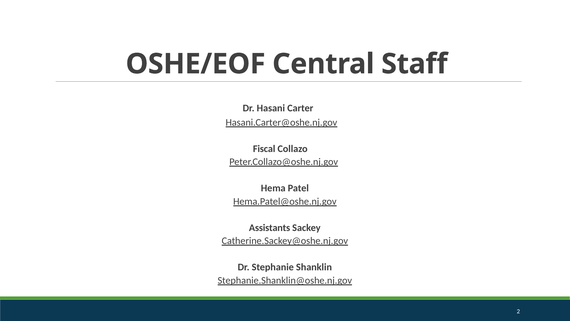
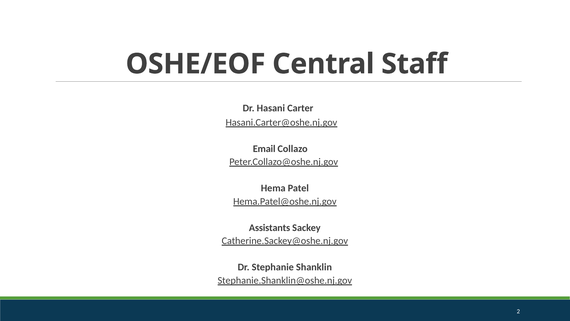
Fiscal: Fiscal -> Email (264, 149)
